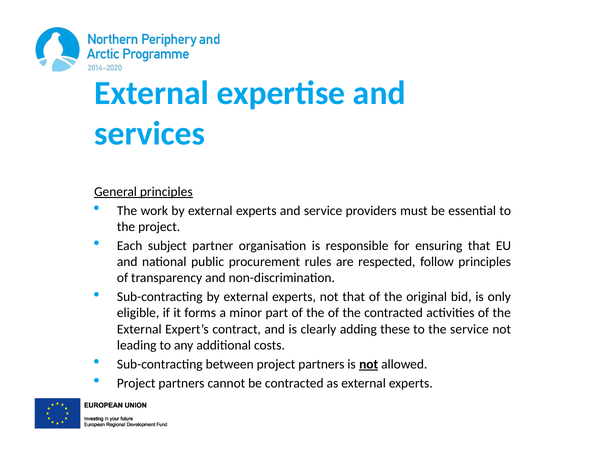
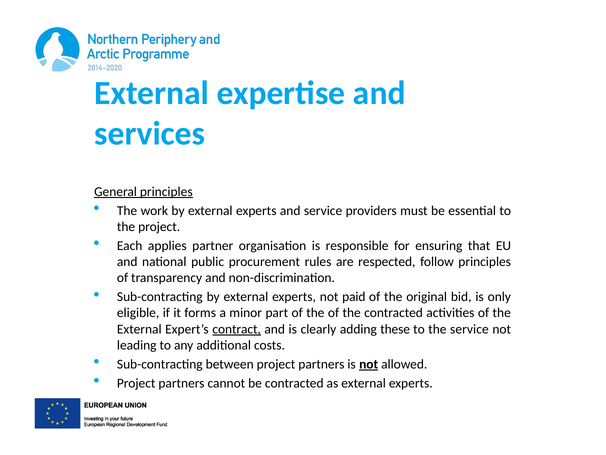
subject: subject -> applies (167, 245)
not that: that -> paid (354, 296)
contract underline: none -> present (237, 329)
